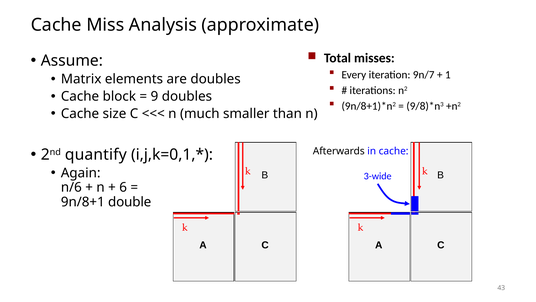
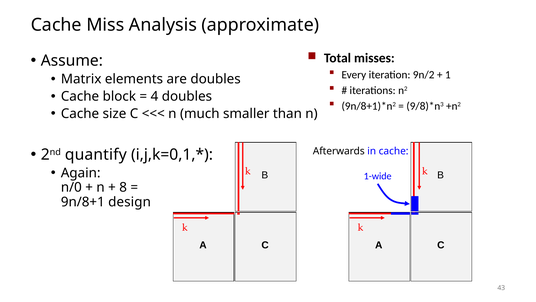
9n/7: 9n/7 -> 9n/2 (424, 75)
9: 9 -> 4 (154, 96)
3-wide: 3-wide -> 1-wide (378, 176)
n/6: n/6 -> n/0 (71, 187)
6: 6 -> 8 (123, 187)
double: double -> design (130, 202)
